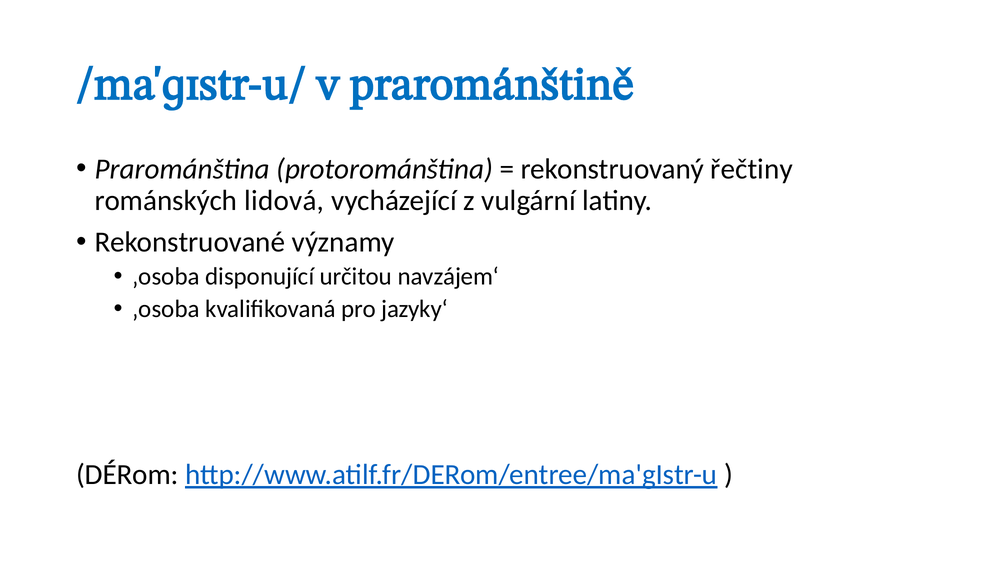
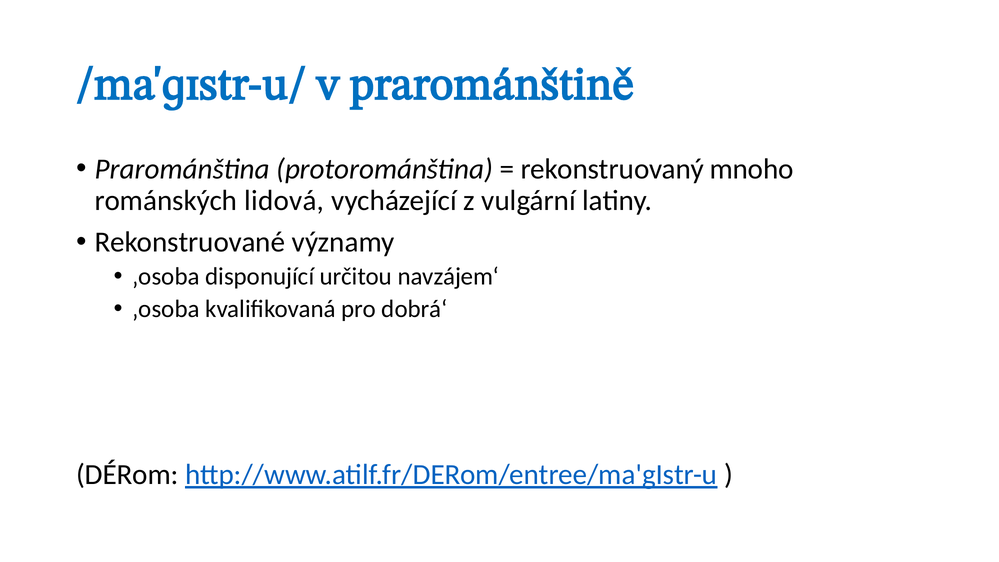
řečtiny: řečtiny -> mnoho (752, 169)
jazyky‘: jazyky‘ -> dobrá‘ (415, 309)
